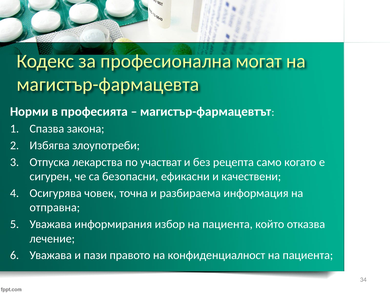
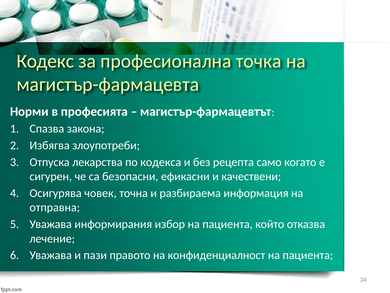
могат: могат -> точка (259, 61)
участват: участват -> кодекса (161, 162)
